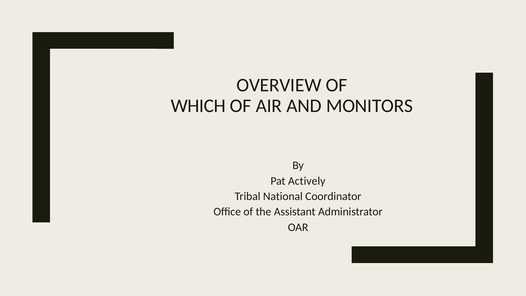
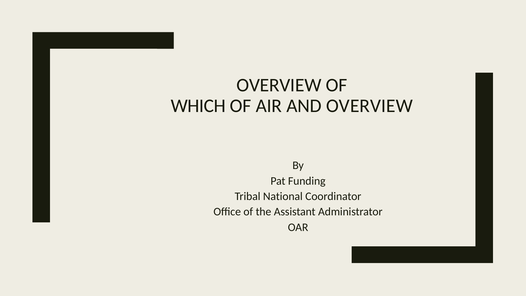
AND MONITORS: MONITORS -> OVERVIEW (369, 106)
Actively: Actively -> Funding (307, 181)
